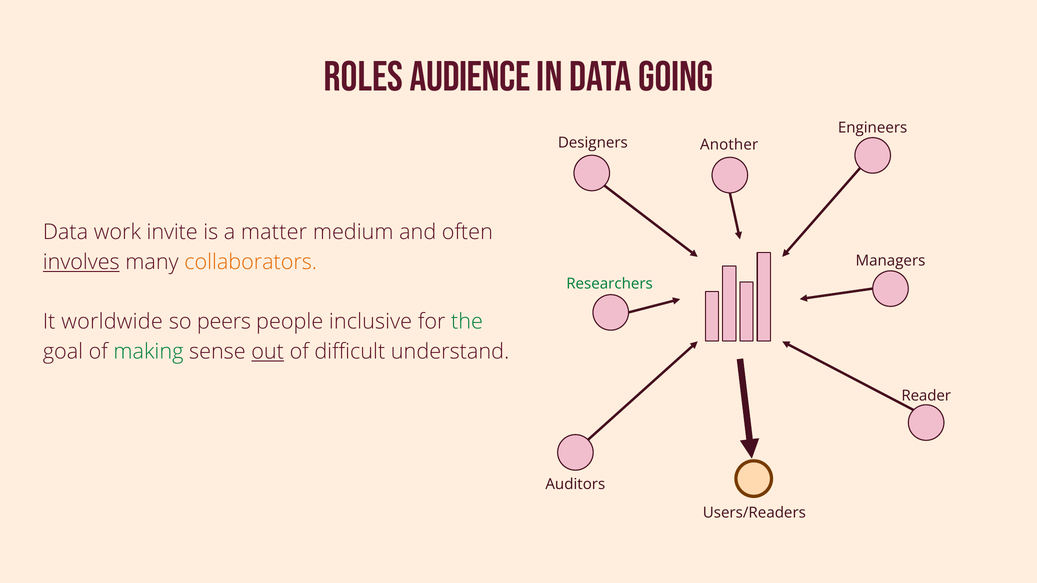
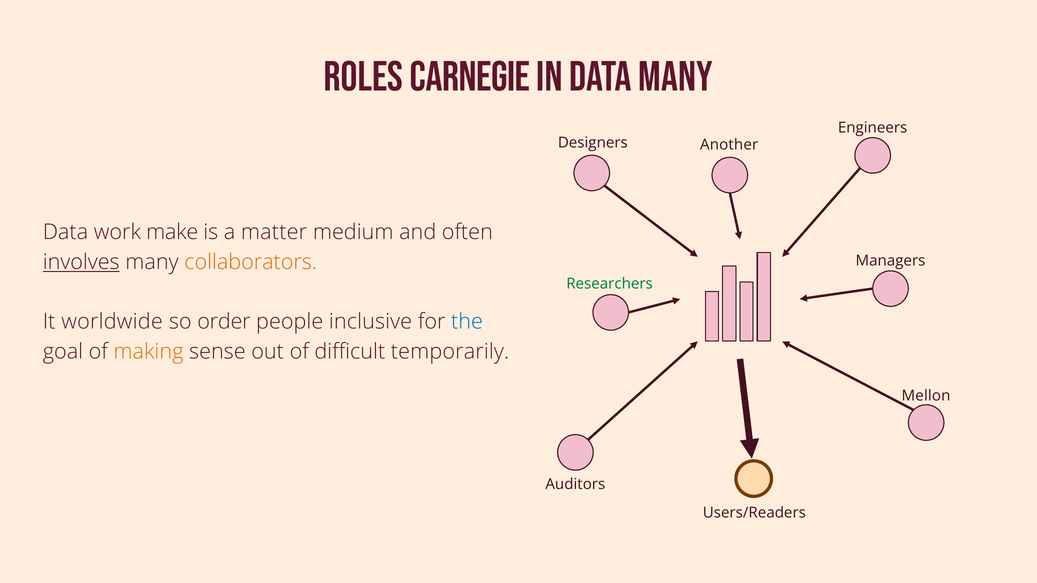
Audience: Audience -> Carnegie (470, 77)
Data Going: Going -> Many (676, 77)
invite: invite -> make (172, 232)
peers: peers -> order (224, 322)
the colour: green -> blue (467, 322)
making colour: green -> orange (148, 352)
out underline: present -> none (268, 352)
understand: understand -> temporarily (450, 352)
Reader: Reader -> Mellon (926, 396)
